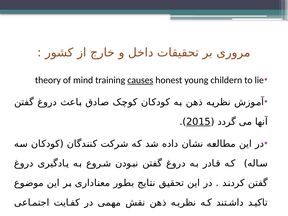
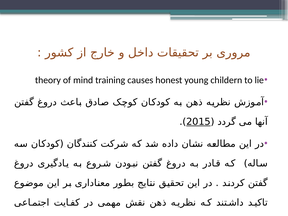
causes underline: present -> none (140, 80)
